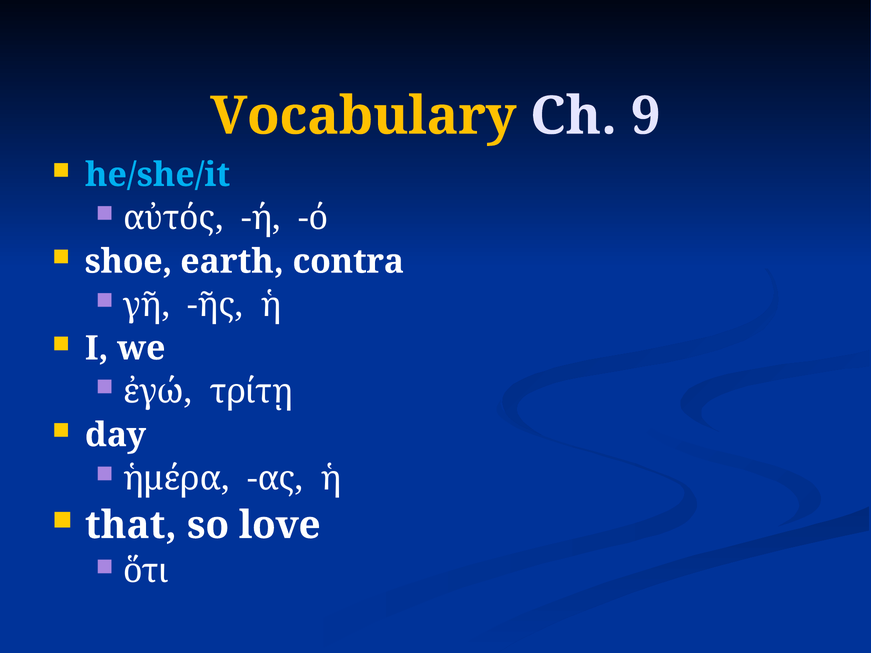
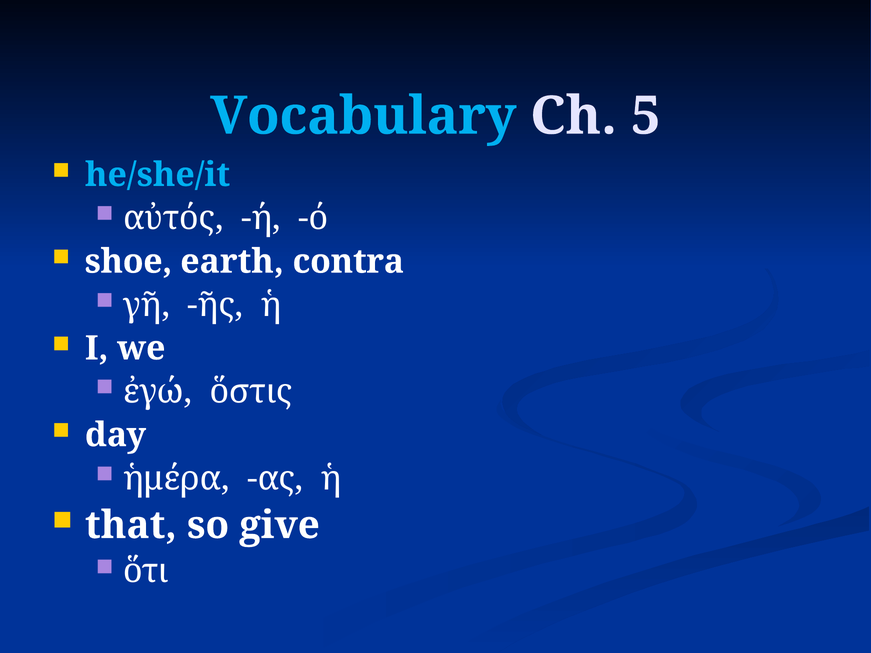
Vocabulary colour: yellow -> light blue (363, 116)
9: 9 -> 5 (646, 116)
τρίτῃ: τρίτῃ -> ὅστις (251, 392)
love: love -> give (280, 525)
